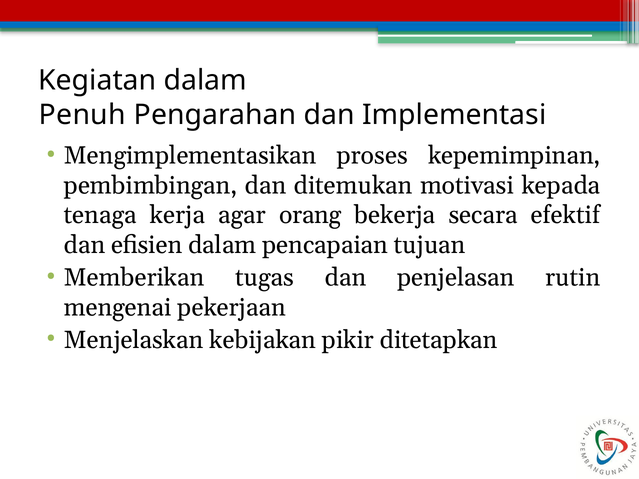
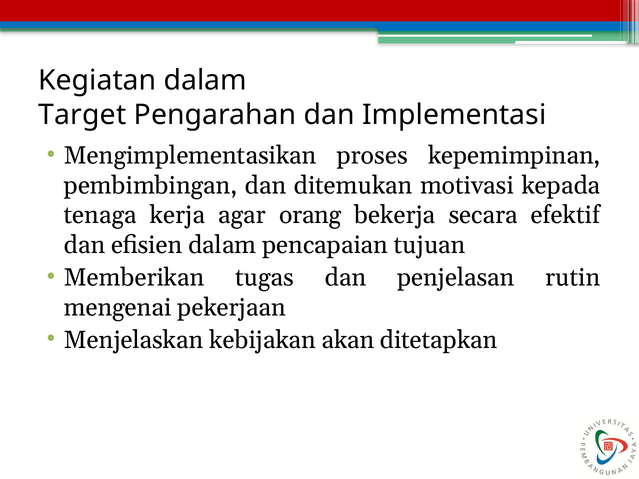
Penuh: Penuh -> Target (82, 115)
pikir: pikir -> akan (348, 340)
